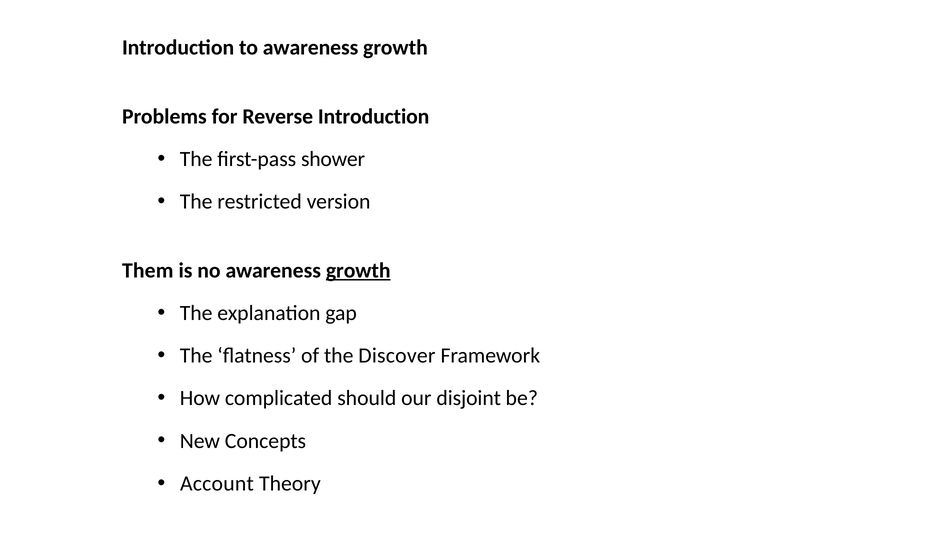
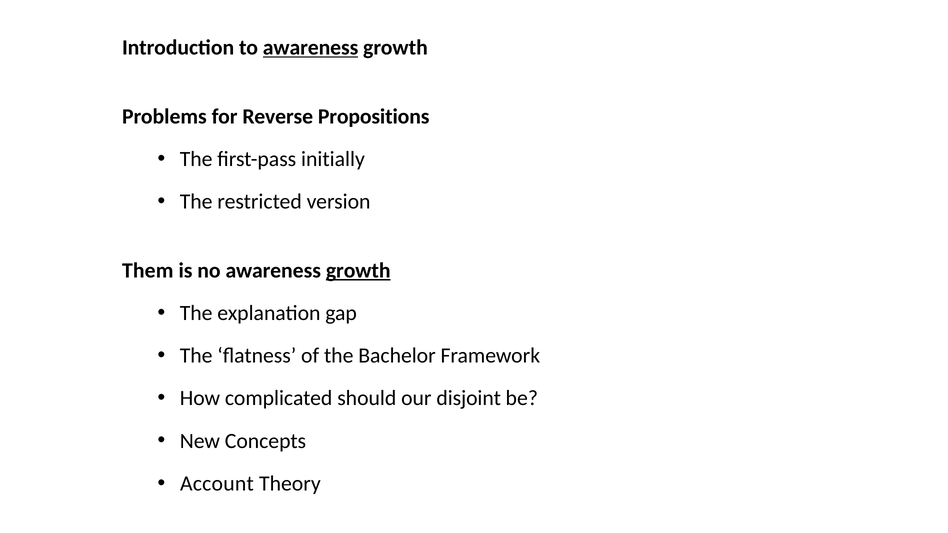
awareness underline: none -> present (311, 48)
Reverse Introduction: Introduction -> Propositions (374, 116)
shower: shower -> initially (333, 159)
Discover: Discover -> Bachelor (397, 356)
